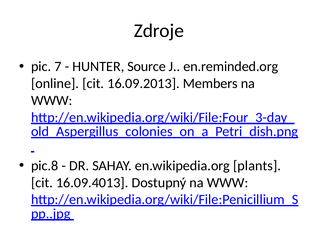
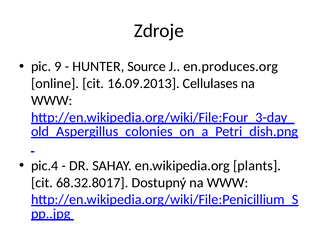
7: 7 -> 9 (58, 67)
en.reminded.org: en.reminded.org -> en.produces.org (231, 67)
Members: Members -> Cellulases (210, 84)
pic.8: pic.8 -> pic.4 (45, 166)
16.09.4013: 16.09.4013 -> 68.32.8017 (92, 183)
